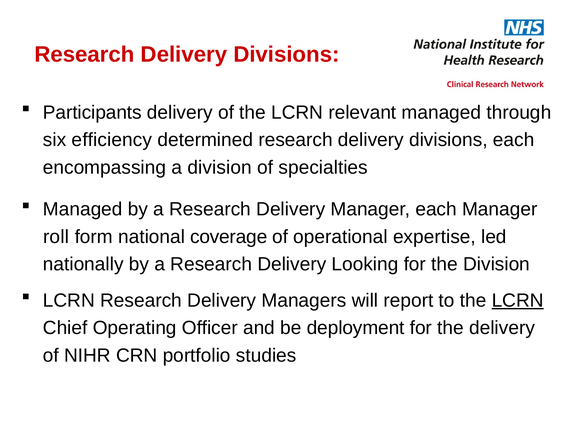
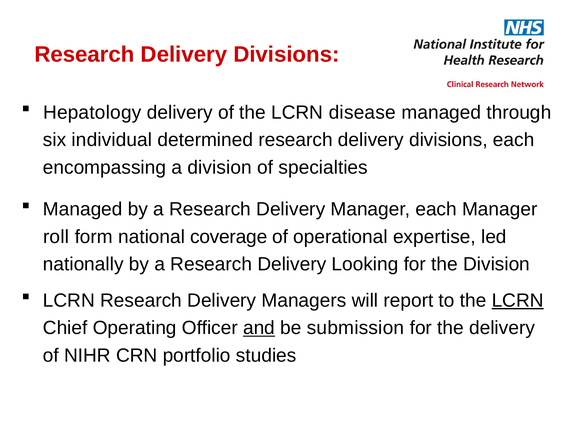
Participants: Participants -> Hepatology (92, 112)
relevant: relevant -> disease (362, 112)
efficiency: efficiency -> individual (112, 140)
and underline: none -> present (259, 328)
deployment: deployment -> submission (356, 328)
